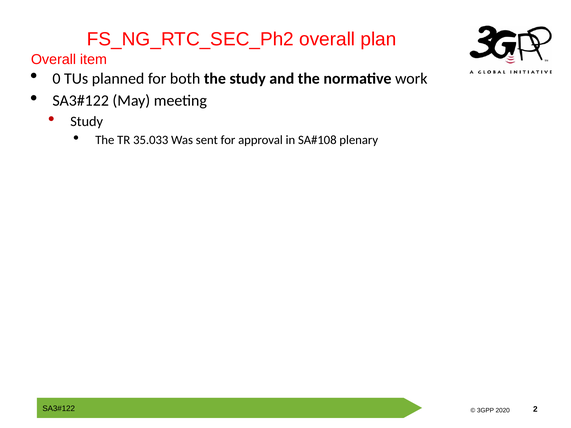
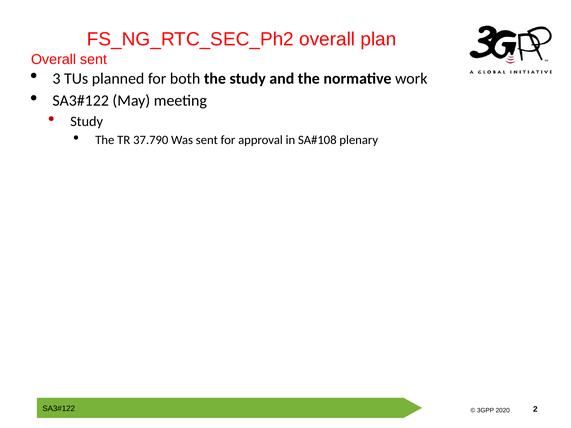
Overall item: item -> sent (93, 59)
0: 0 -> 3 (56, 79)
35.033: 35.033 -> 37.790 (151, 140)
